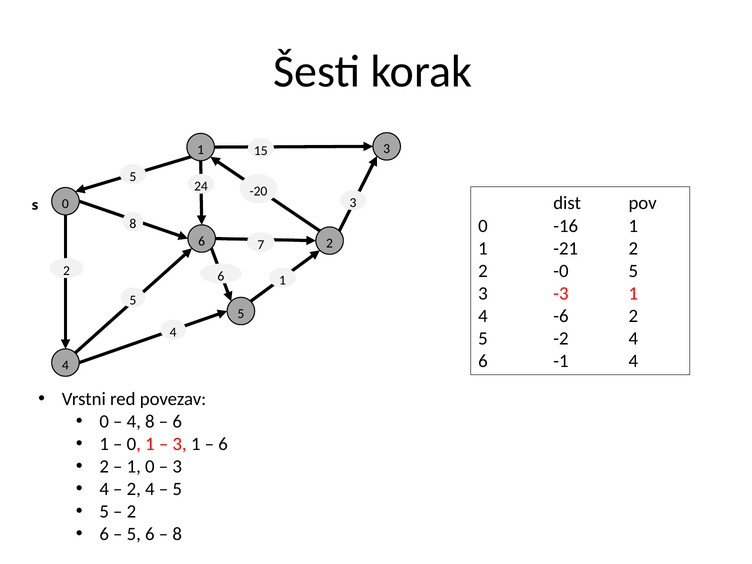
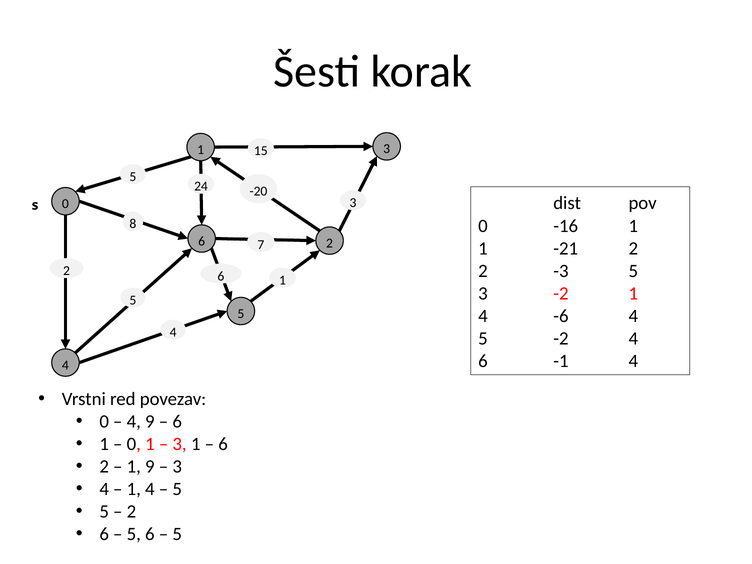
-0: -0 -> -3 (561, 271)
3 -3: -3 -> -2 (561, 294)
-6 2: 2 -> 4 (633, 316)
4 8: 8 -> 9 (150, 421)
1 0: 0 -> 9 (150, 467)
2: 2 -> 1 (134, 489)
8: 8 -> 5 (177, 534)
